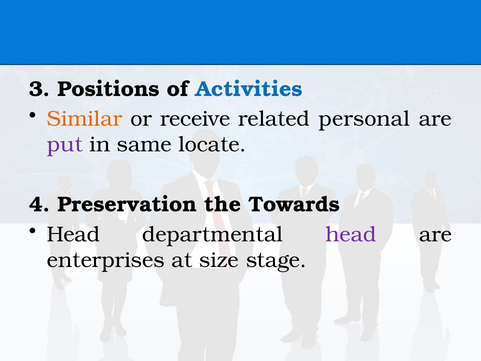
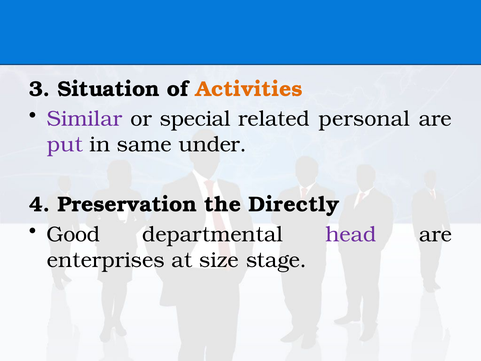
Positions: Positions -> Situation (109, 89)
Activities colour: blue -> orange (249, 89)
Similar colour: orange -> purple (85, 119)
receive: receive -> special (195, 119)
locate: locate -> under (213, 144)
Towards: Towards -> Directly (294, 204)
Head: Head -> Good (73, 234)
